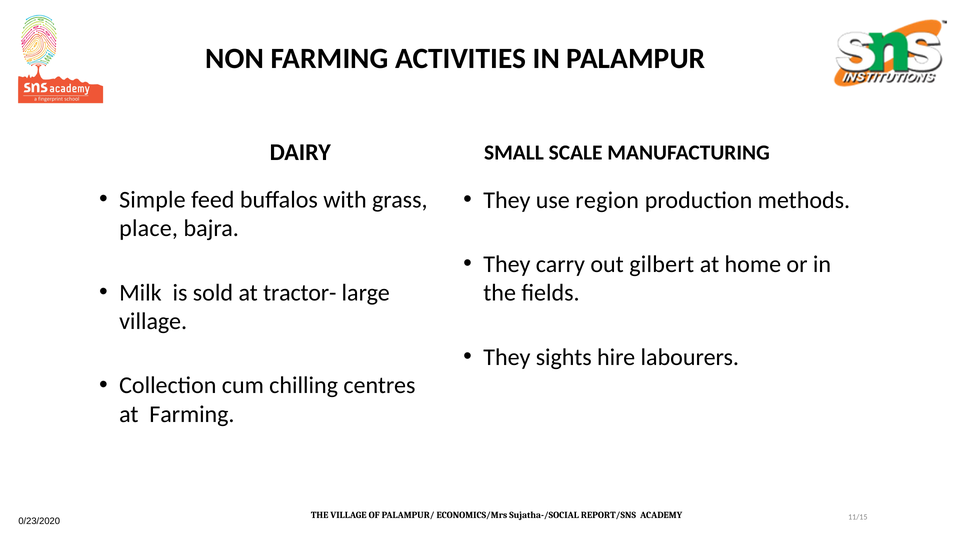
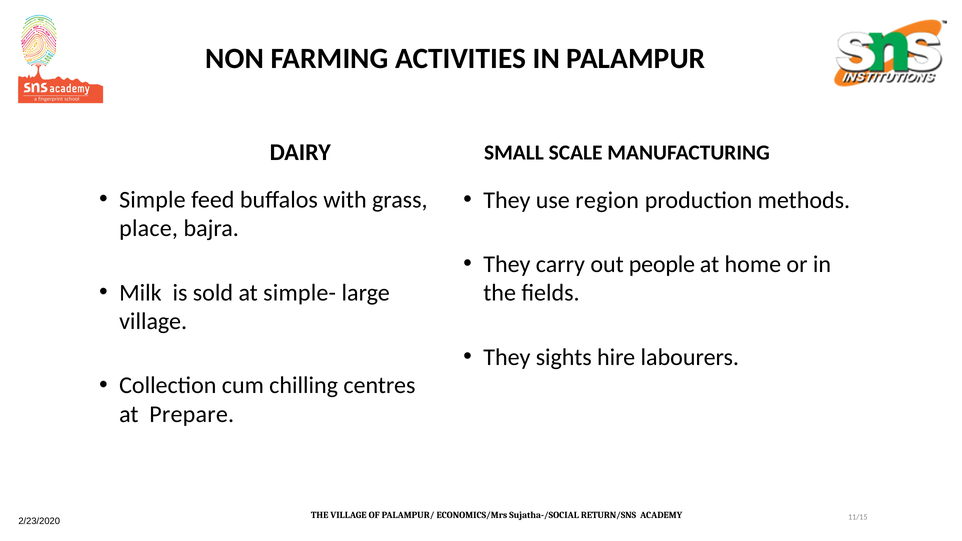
gilbert: gilbert -> people (662, 264)
tractor-: tractor- -> simple- (300, 293)
at Farming: Farming -> Prepare (192, 414)
REPORT/SNS: REPORT/SNS -> RETURN/SNS (609, 516)
0/23/2020: 0/23/2020 -> 2/23/2020 (39, 521)
